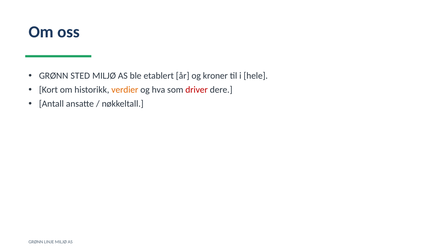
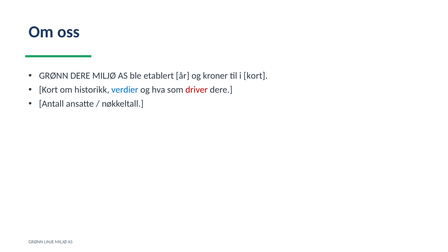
GRØNN STED: STED -> DERE (80, 76)
i hele: hele -> kort (256, 76)
verdier colour: orange -> blue (125, 90)
